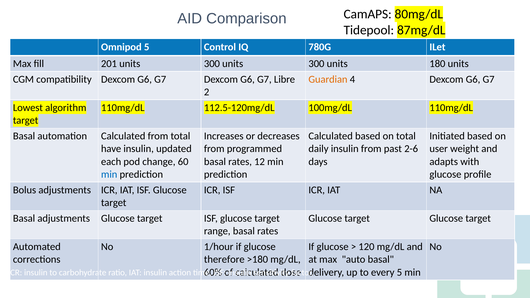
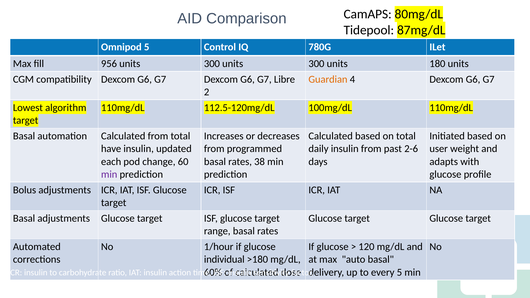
201: 201 -> 956 (109, 64)
12: 12 -> 38 (260, 162)
min colour: blue -> purple (109, 174)
therefore: therefore -> individual (224, 260)
